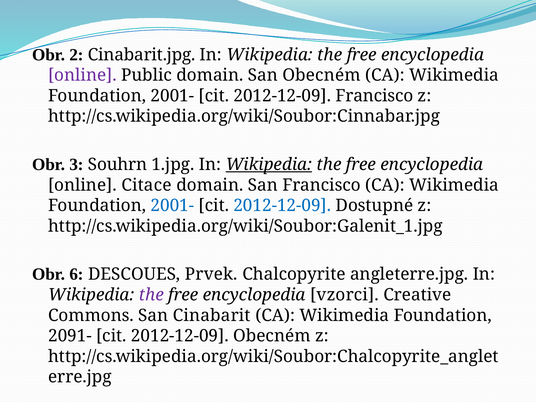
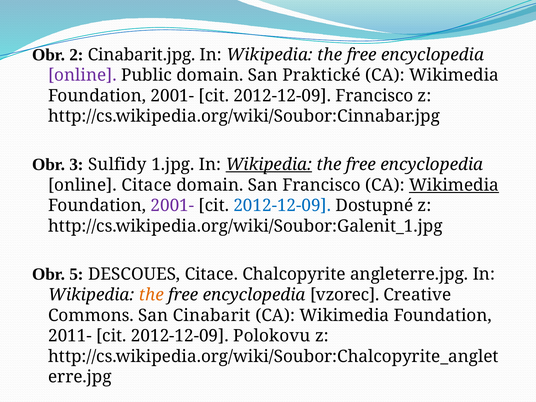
San Obecném: Obecném -> Praktické (321, 75)
Souhrn: Souhrn -> Sulfidy (117, 165)
Wikimedia underline: none -> present (454, 185)
2001- colour: blue -> purple (172, 206)
6: 6 -> 5 (77, 274)
DESCOUES Prvek: Prvek -> Citace (211, 274)
the colour: purple -> orange (151, 295)
vzorci: vzorci -> vzorec (345, 295)
2091-: 2091- -> 2011- (70, 336)
2012-12-09 Obecném: Obecném -> Polokovu (272, 336)
